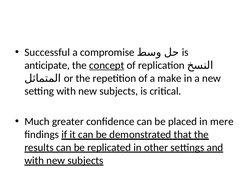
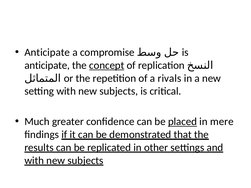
Successful: Successful -> Anticipate (47, 52)
make: make -> rivals (170, 78)
placed underline: none -> present (182, 122)
